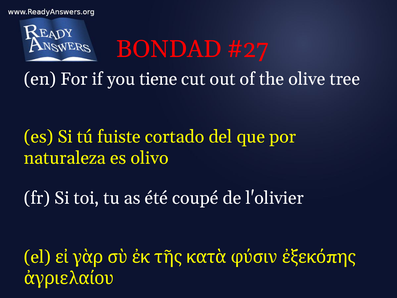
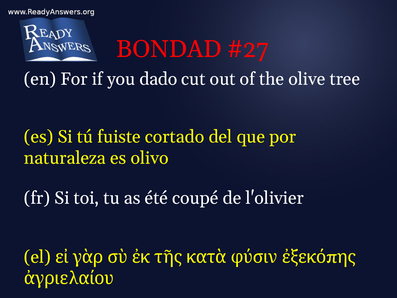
tiene: tiene -> dado (158, 79)
